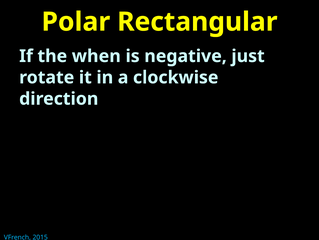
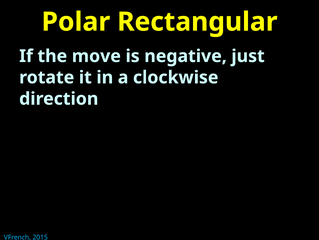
when: when -> move (96, 56)
